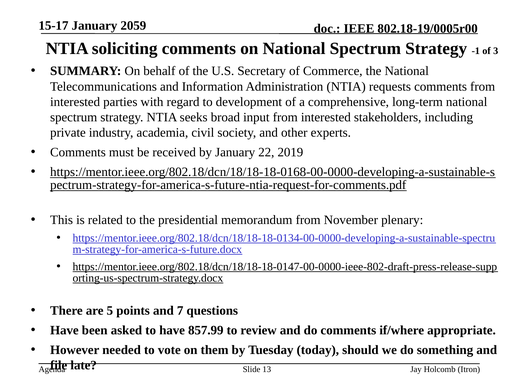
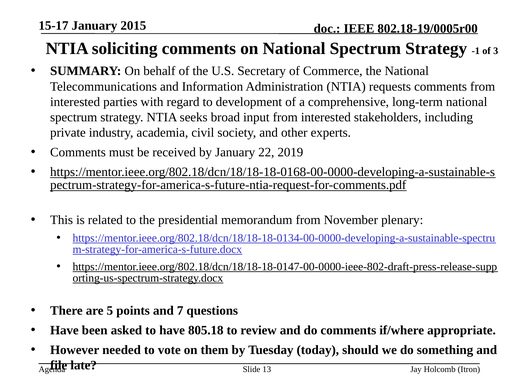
2059: 2059 -> 2015 (133, 26)
857.99: 857.99 -> 805.18 (206, 331)
